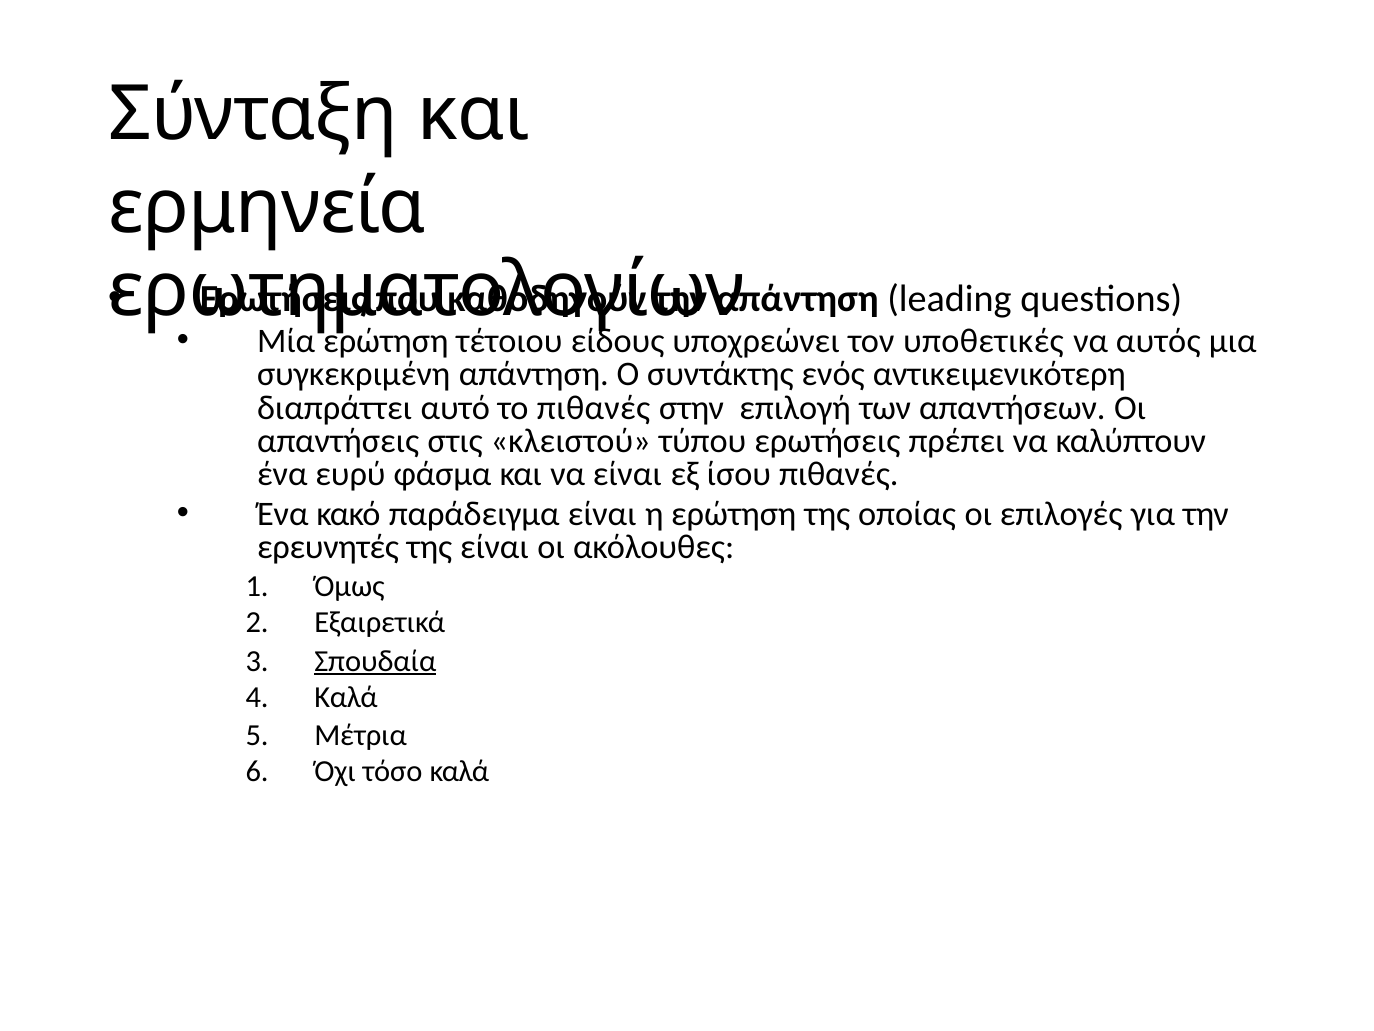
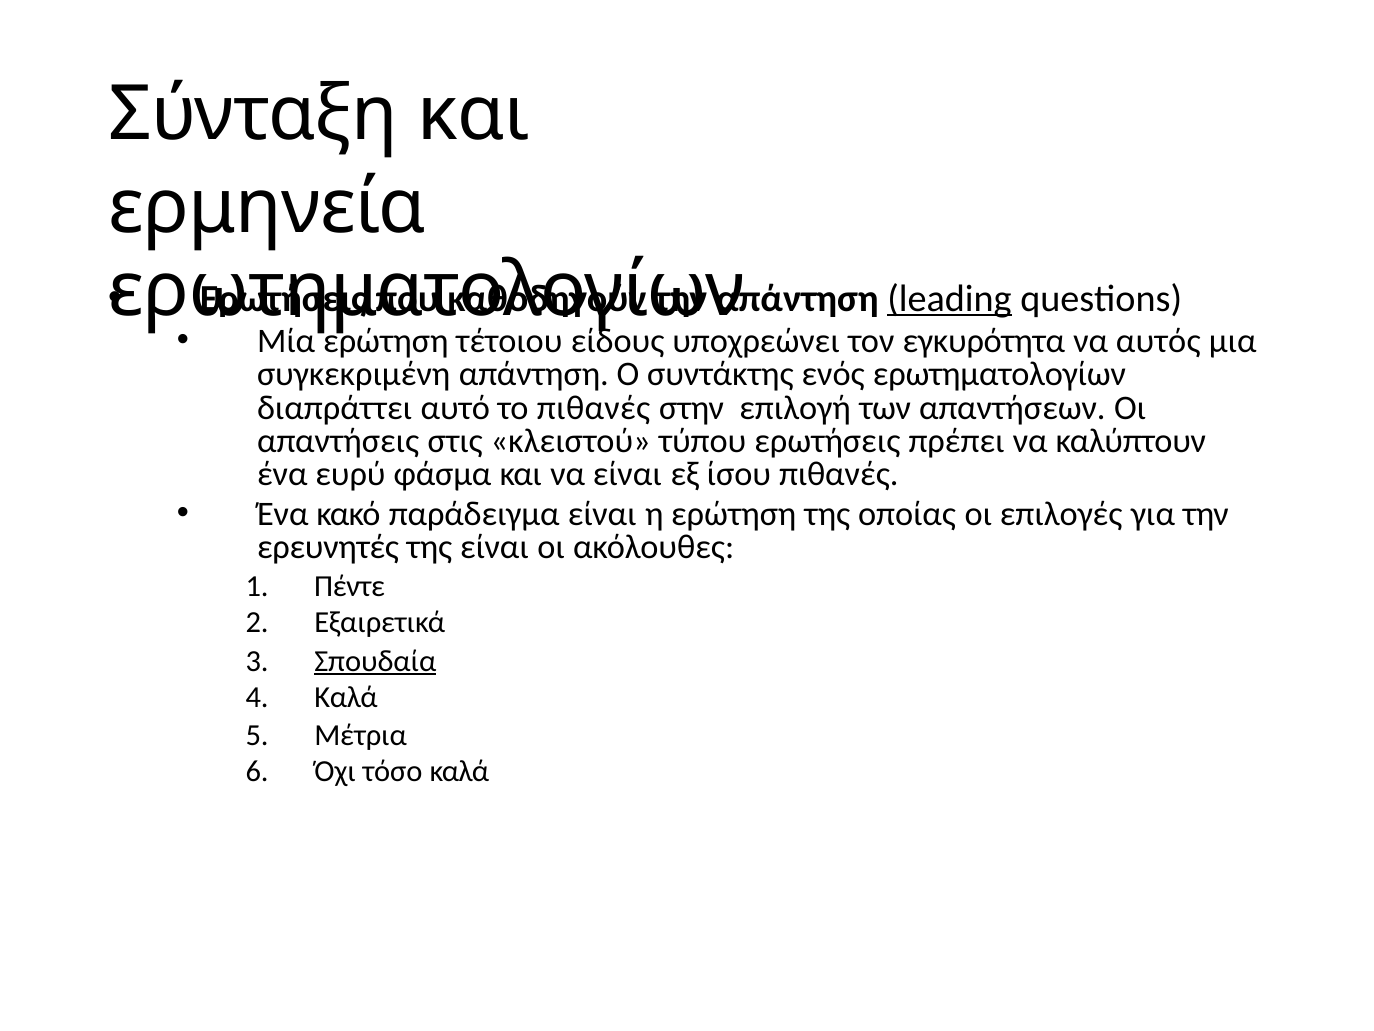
leading underline: none -> present (949, 299)
υποθετικές: υποθετικές -> εγκυρότητα (984, 341)
ενός αντικειμενικότερη: αντικειμενικότερη -> ερωτηματολογίων (999, 374)
Όμως: Όμως -> Πέντε (350, 586)
